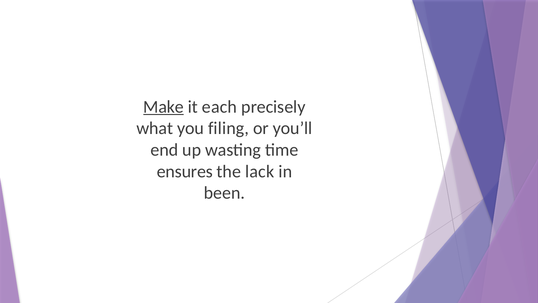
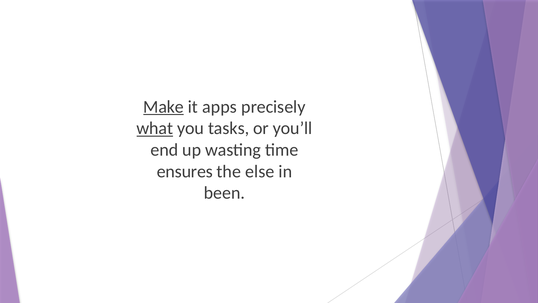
each: each -> apps (220, 107)
what underline: none -> present (155, 128)
filing: filing -> tasks (229, 128)
lack: lack -> else (260, 171)
